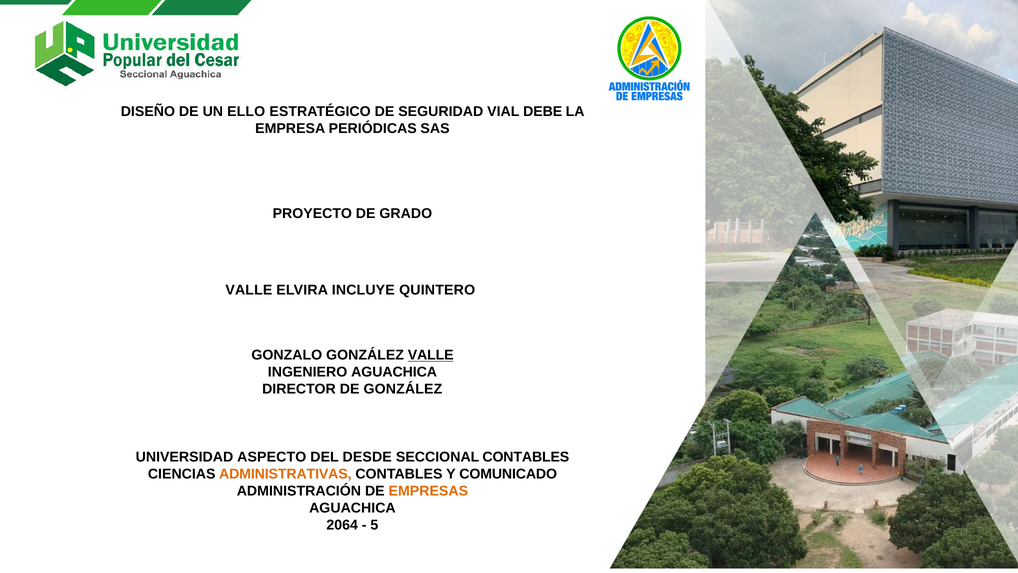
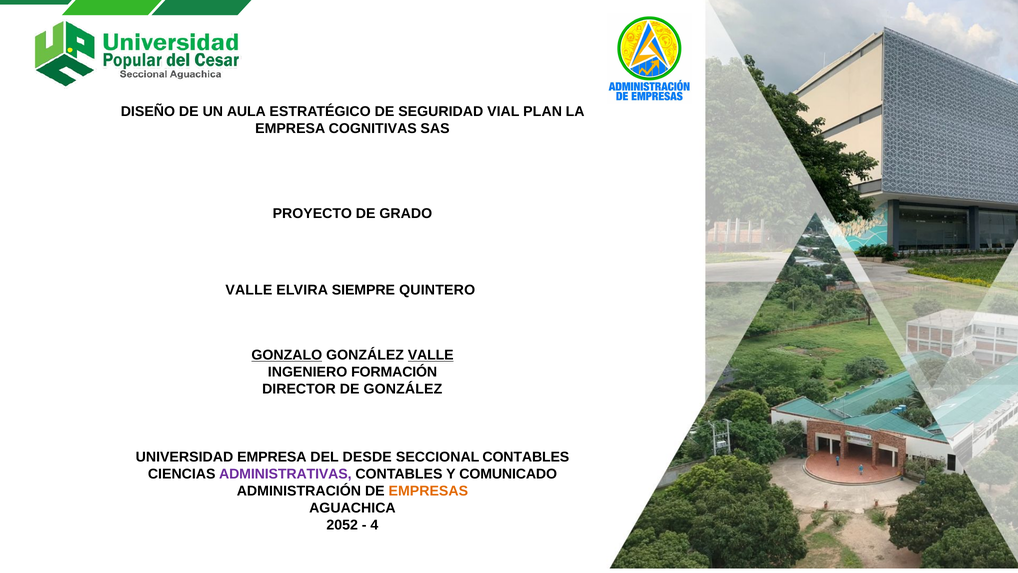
ELLO: ELLO -> AULA (246, 112)
DEBE: DEBE -> PLAN (543, 112)
PERIÓDICAS: PERIÓDICAS -> COGNITIVAS (373, 129)
INCLUYE: INCLUYE -> SIEMPRE (363, 290)
GONZALO underline: none -> present (287, 355)
INGENIERO AGUACHICA: AGUACHICA -> FORMACIÓN (394, 372)
UNIVERSIDAD ASPECTO: ASPECTO -> EMPRESA (272, 457)
ADMINISTRATIVAS colour: orange -> purple (285, 474)
2064: 2064 -> 2052 (342, 525)
5: 5 -> 4 (374, 525)
